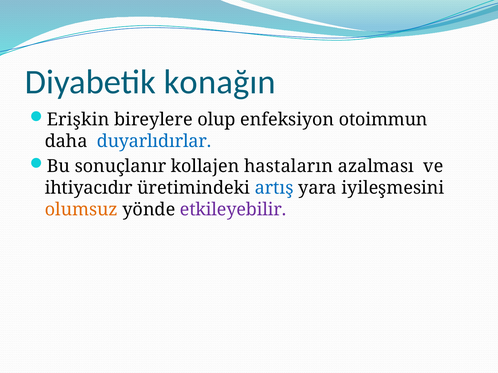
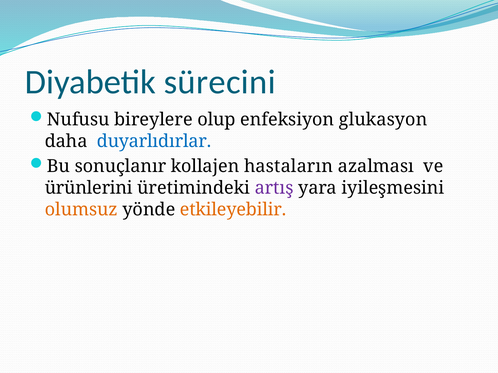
konağın: konağın -> sürecini (220, 82)
Erişkin: Erişkin -> Nufusu (78, 120)
otoimmun: otoimmun -> glukasyon (383, 120)
ihtiyacıdır: ihtiyacıdır -> ürünlerini (89, 188)
artış colour: blue -> purple (274, 188)
etkileyebilir colour: purple -> orange (233, 210)
